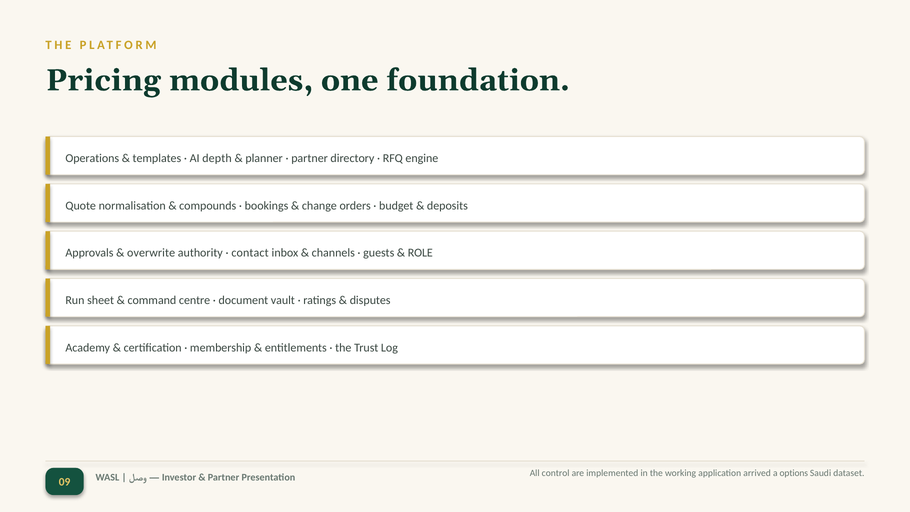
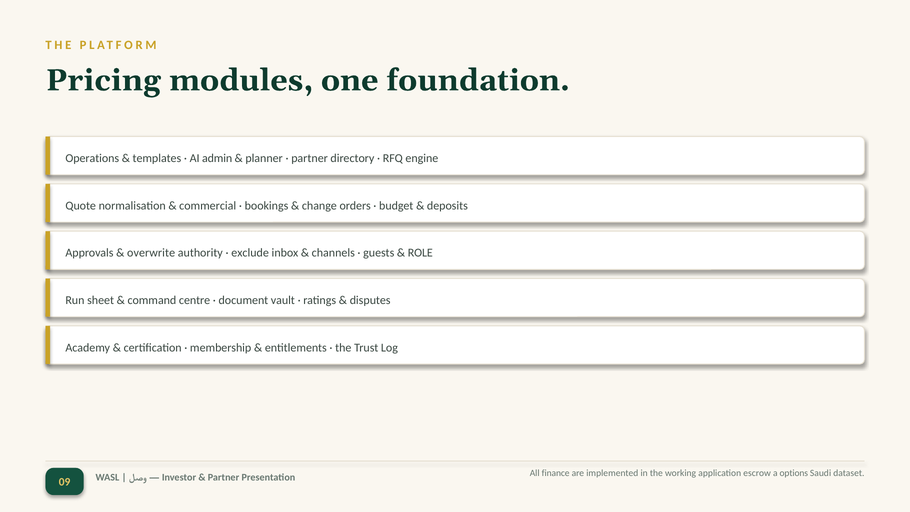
depth: depth -> admin (217, 158)
compounds: compounds -> commercial (208, 206)
contact: contact -> exclude (250, 253)
control: control -> finance (556, 473)
arrived: arrived -> escrow (757, 473)
